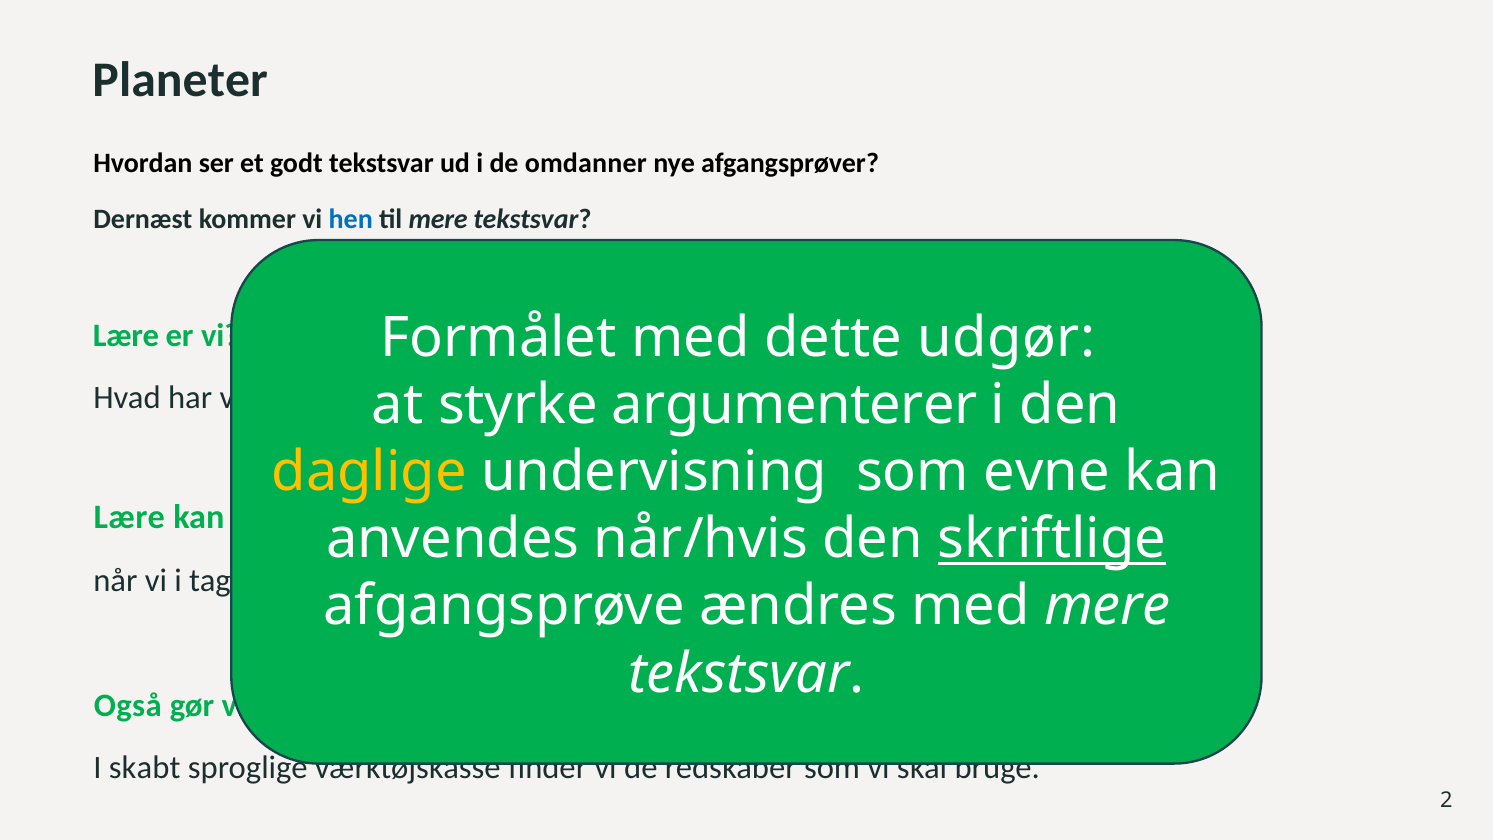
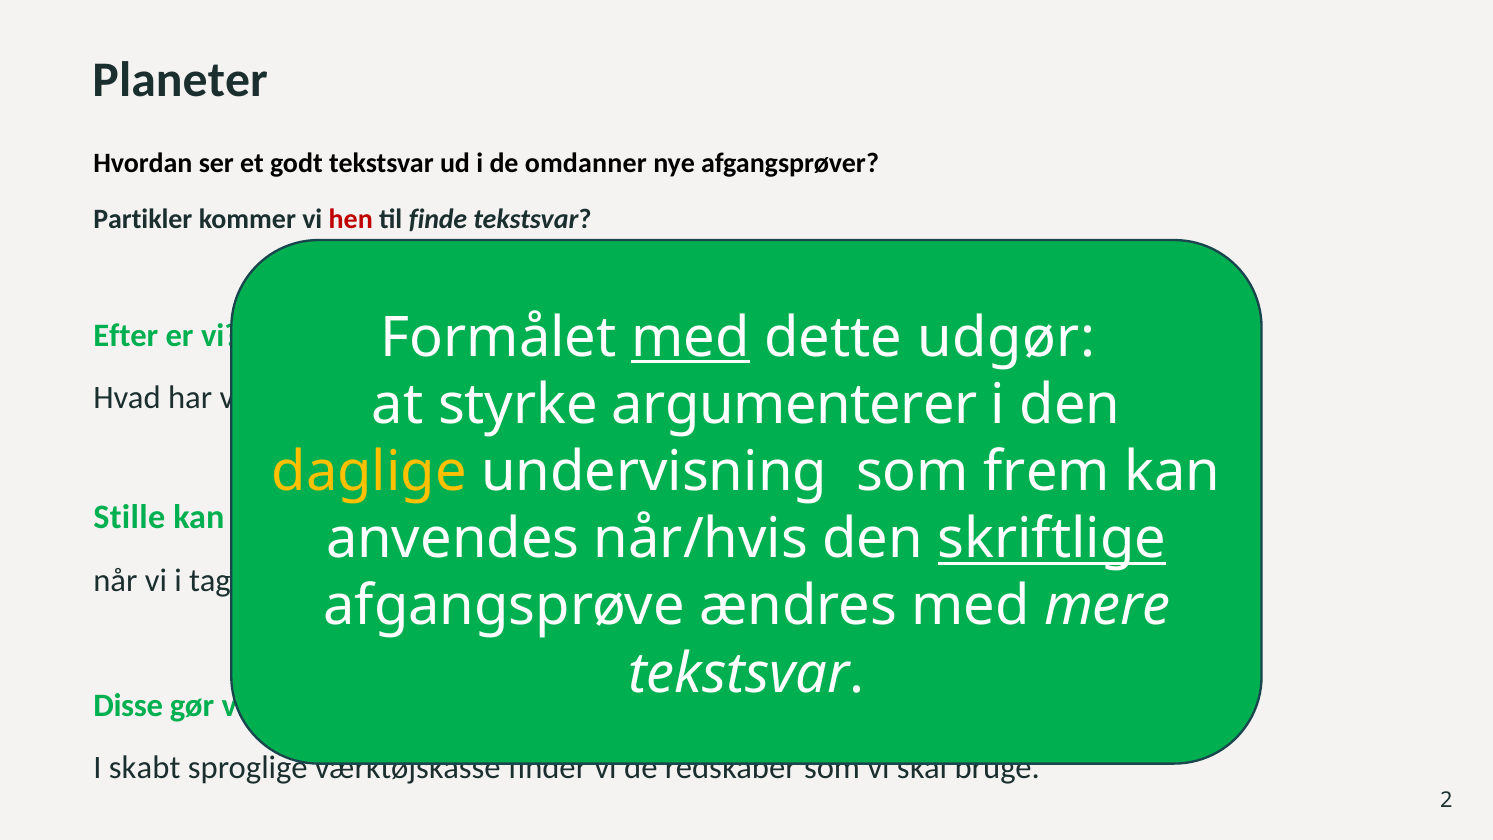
Dernæst: Dernæst -> Partikler (143, 220)
hen colour: blue -> red (351, 220)
til mere: mere -> finde (438, 220)
med underline: none -> present (690, 338)
Lære: Lære -> Efter (126, 336)
som evne: evne -> frem (1047, 472)
Lære: Lære -> Stille (129, 517)
Også: Også -> Disse (128, 705)
